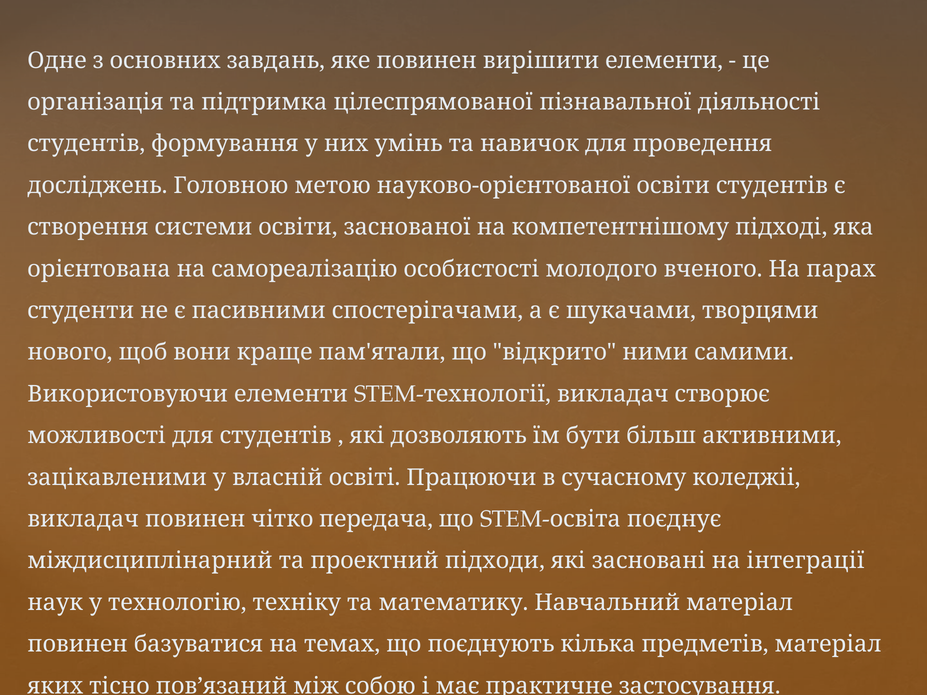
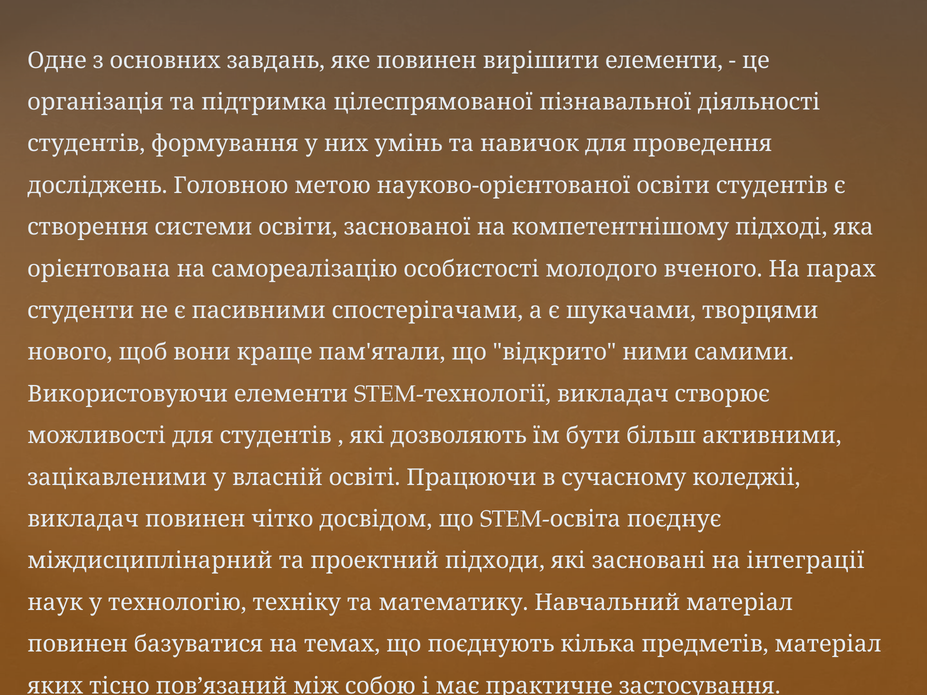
передача: передача -> досвідом (376, 519)
